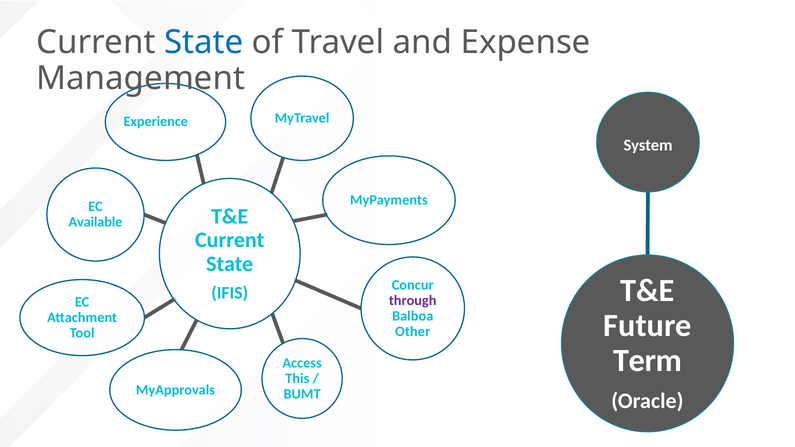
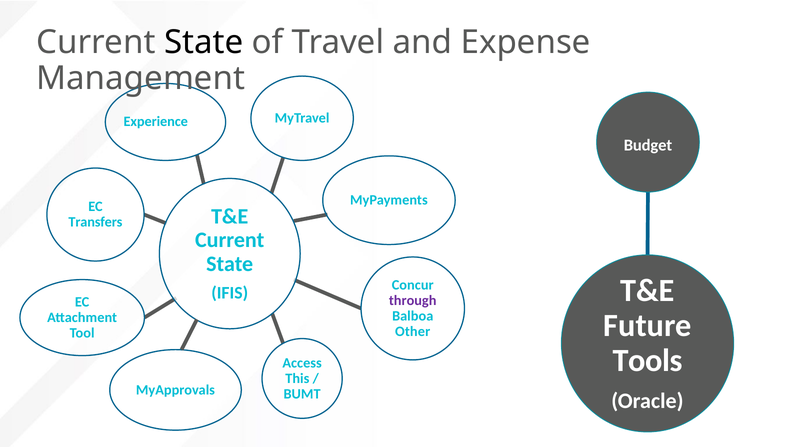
State colour: blue -> black (204, 42)
System: System -> Budget (648, 145)
Available: Available -> Transfers (95, 222)
Term: Term -> Tools (648, 361)
